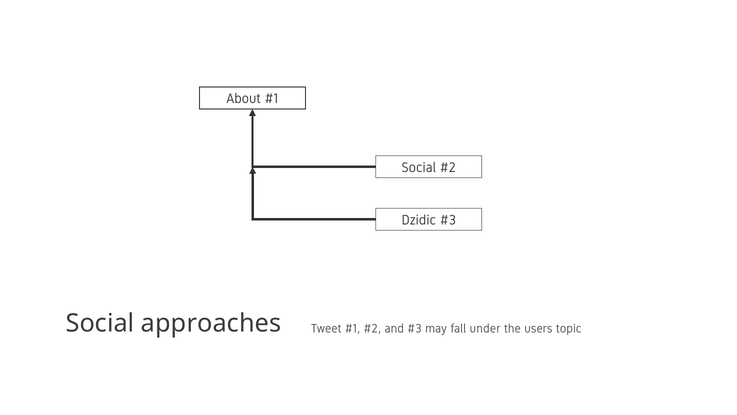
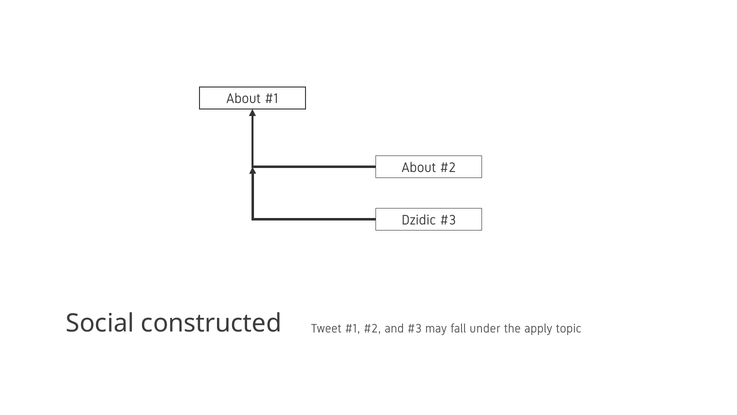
Social: Social -> About (419, 167)
approaches: approaches -> constructed (211, 323)
users: users -> apply (538, 328)
